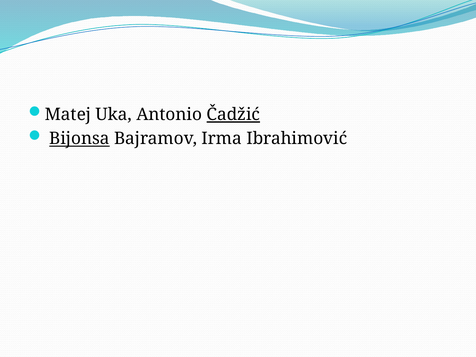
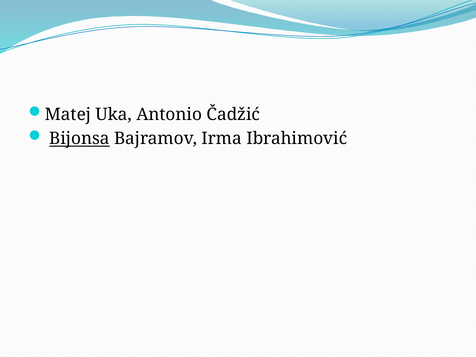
Čadžić underline: present -> none (233, 115)
